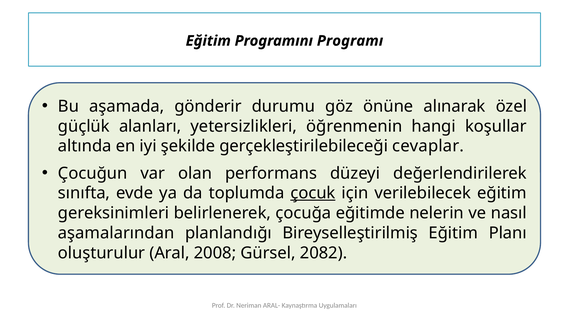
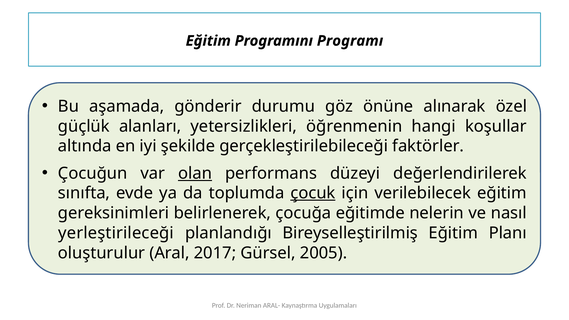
cevaplar: cevaplar -> faktörler (428, 146)
olan underline: none -> present (195, 173)
aşamalarından: aşamalarından -> yerleştirileceği (116, 233)
2008: 2008 -> 2017 (215, 253)
2082: 2082 -> 2005 (324, 253)
